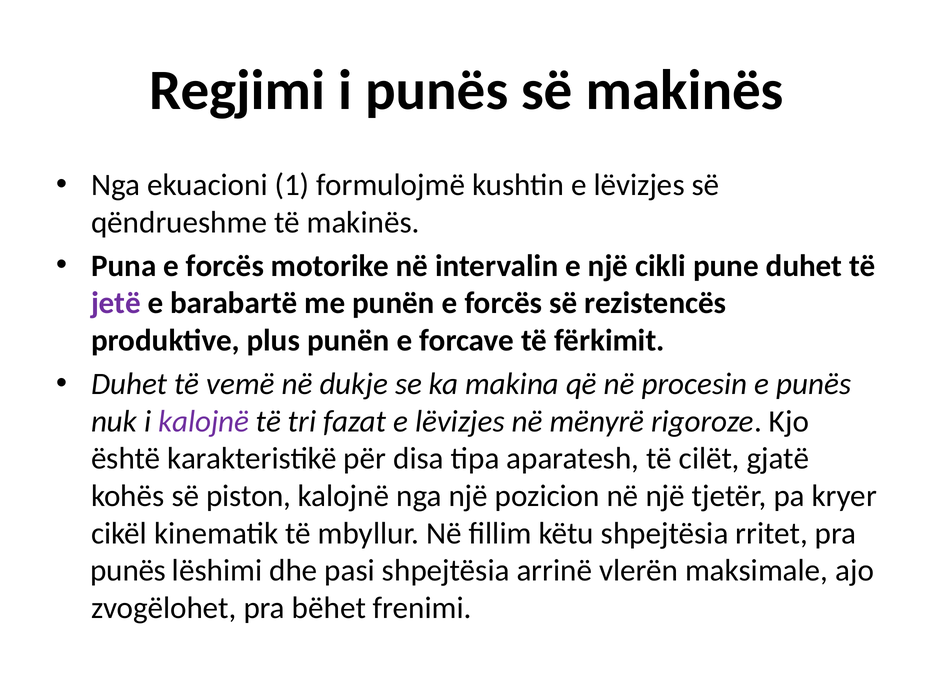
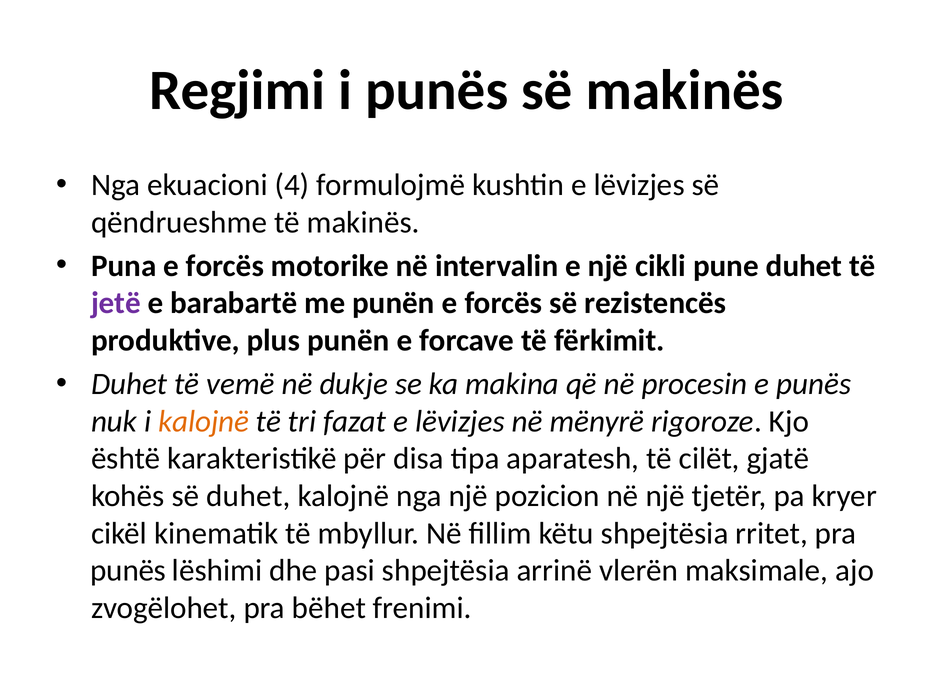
1: 1 -> 4 (292, 185)
kalojnë colour: purple -> orange (204, 422)
së piston: piston -> duhet (248, 496)
